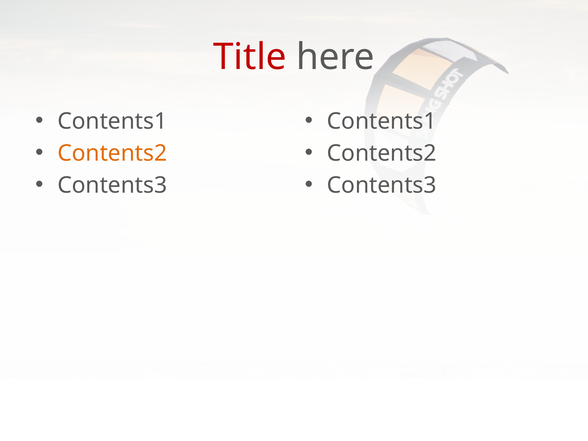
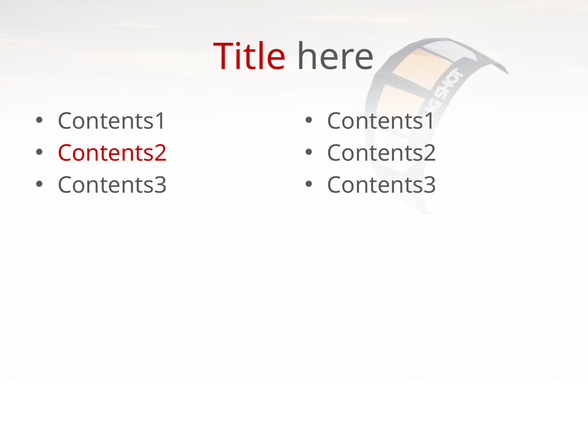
Contents2 colour: orange -> red (112, 153)
